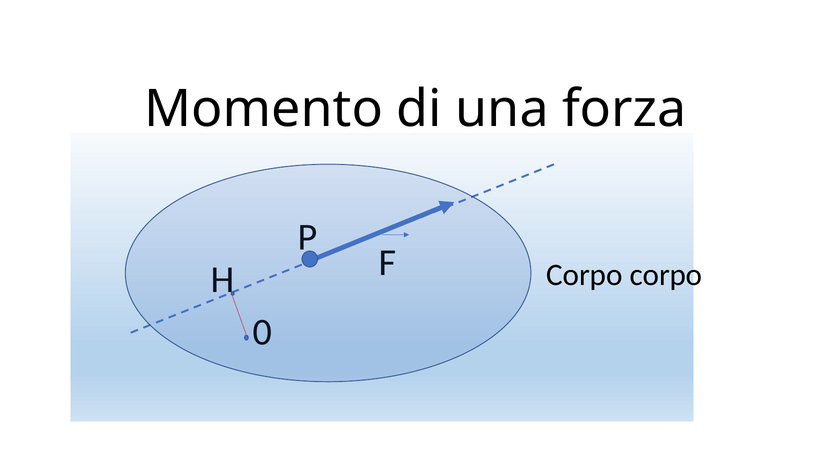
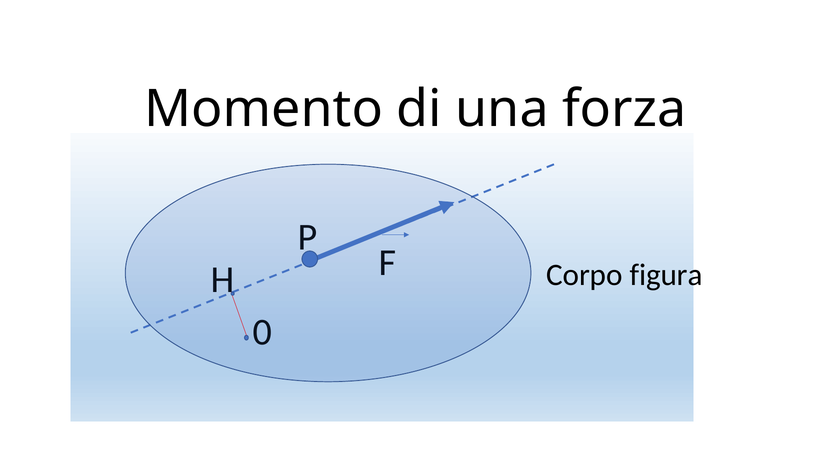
Corpo corpo: corpo -> figura (666, 275)
